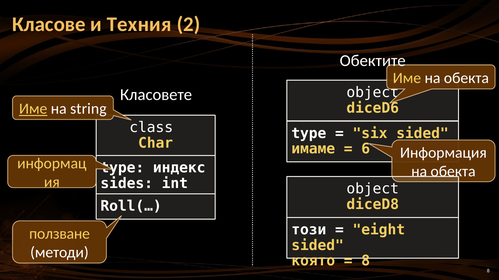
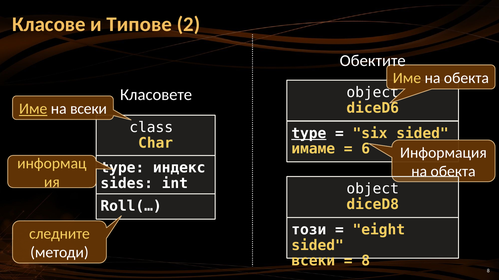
Техния: Техния -> Типове (139, 24)
на string: string -> всеки (89, 109)
type underline: none -> present (309, 134)
ползване: ползване -> следните (59, 234)
която: която -> всеки (313, 262)
